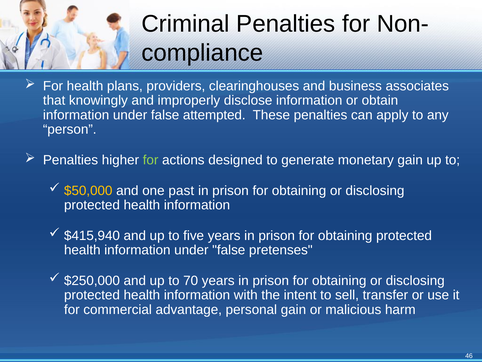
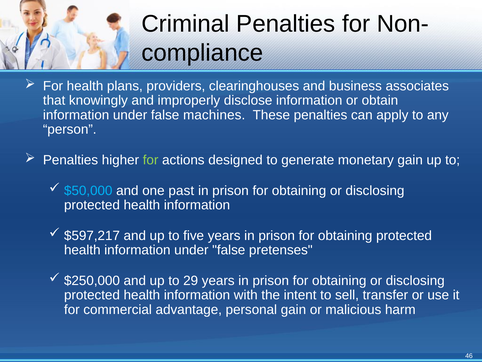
attempted: attempted -> machines (214, 115)
$50,000 colour: yellow -> light blue (88, 190)
$415,940: $415,940 -> $597,217 (92, 235)
70: 70 -> 29 (191, 280)
